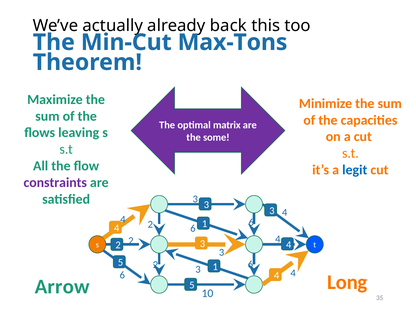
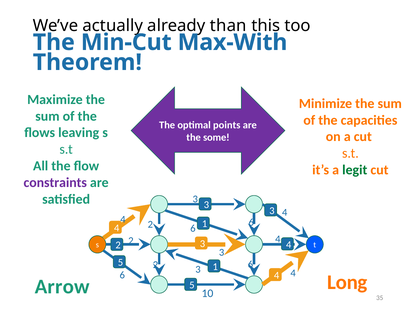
back: back -> than (228, 26)
Max-Tons: Max-Tons -> Max-With (233, 42)
matrix: matrix -> points (227, 125)
legit colour: blue -> green (355, 170)
